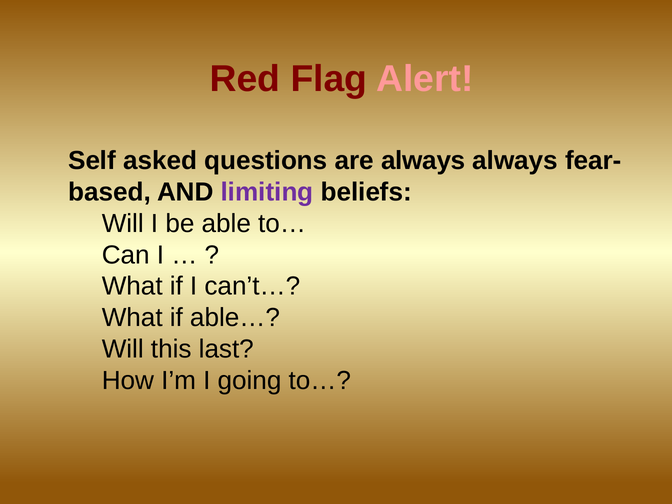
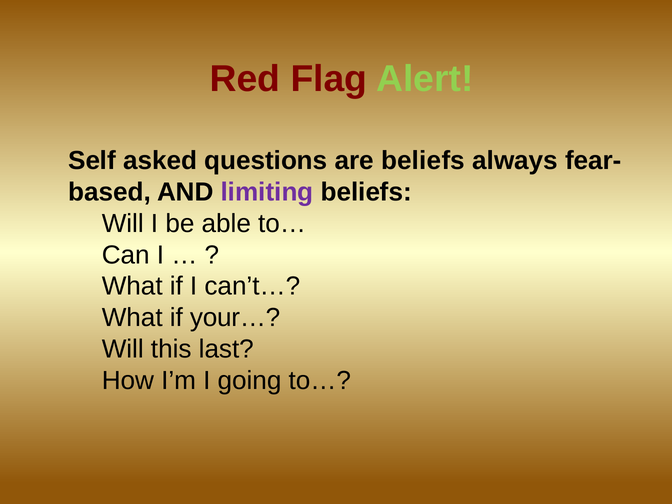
Alert colour: pink -> light green (425, 79)
are always: always -> beliefs (423, 161)
able…: able… -> your… (235, 318)
